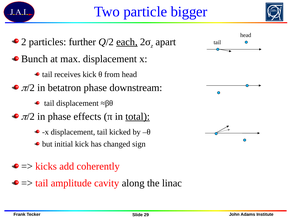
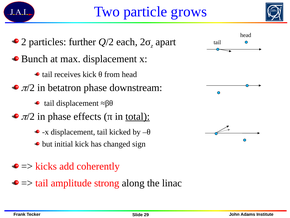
bigger: bigger -> grows (189, 12)
each underline: present -> none (127, 42)
cavity: cavity -> strong (107, 183)
